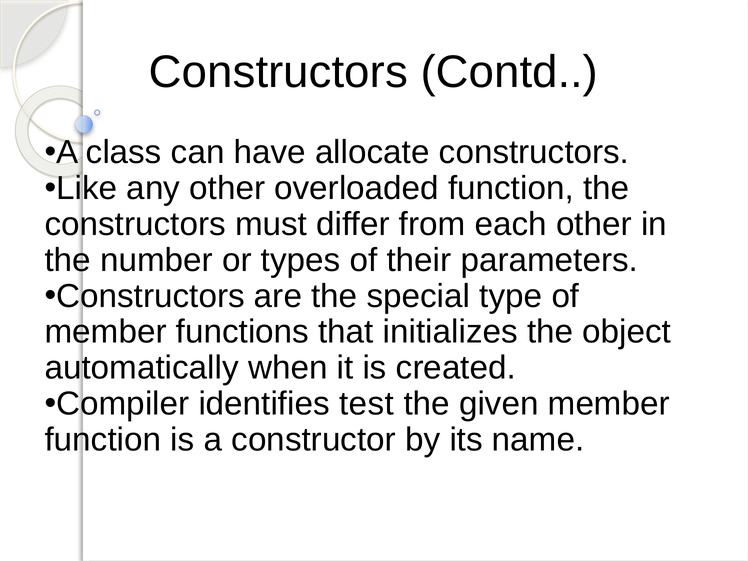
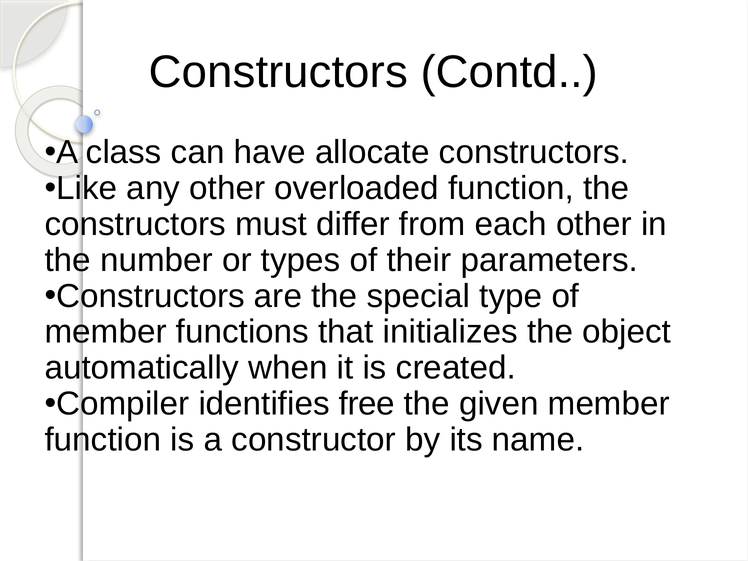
test: test -> free (367, 404)
